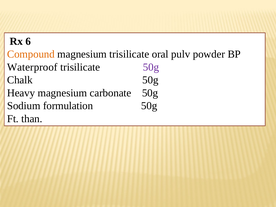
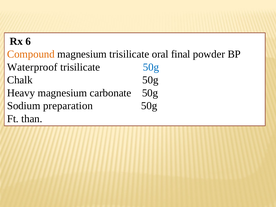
pulv: pulv -> final (181, 54)
50g colour: purple -> blue (151, 67)
formulation: formulation -> preparation (68, 106)
